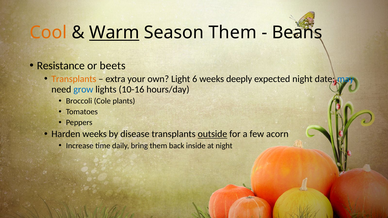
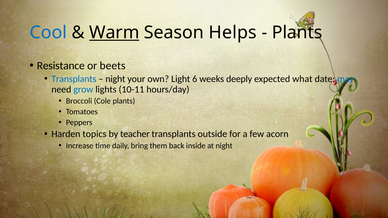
Cool colour: orange -> blue (48, 33)
Season Them: Them -> Helps (233, 33)
Beans: Beans -> Plants (297, 33)
Transplants colour: orange -> blue (74, 79)
extra: extra -> night (115, 79)
expected night: night -> what (302, 79)
10-16: 10-16 -> 10-11 (131, 89)
Harden weeks: weeks -> topics (94, 134)
disease: disease -> teacher (135, 134)
outside underline: present -> none (212, 134)
